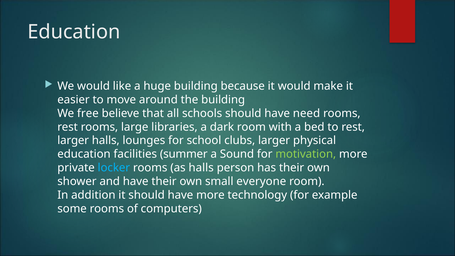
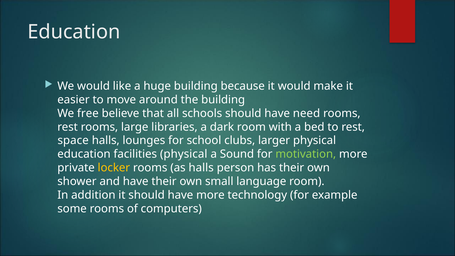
larger: larger -> space (73, 141)
facilities summer: summer -> physical (184, 154)
locker colour: light blue -> yellow (114, 168)
everyone: everyone -> language (261, 181)
